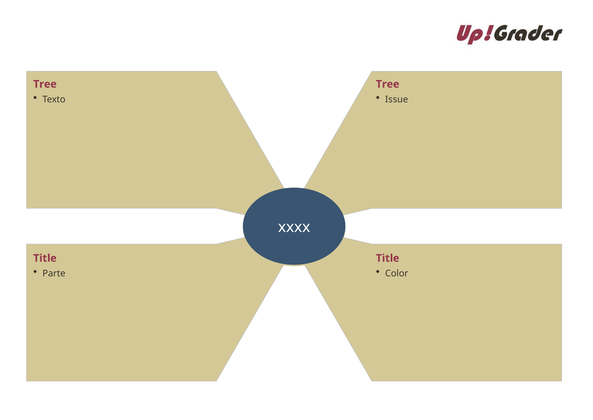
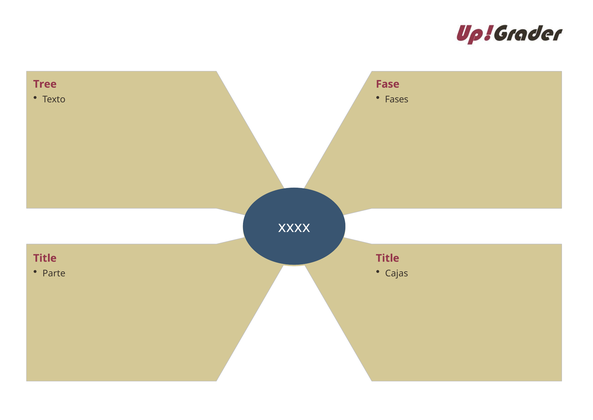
Tree: Tree -> Fase (388, 84)
Issue: Issue -> Fases (397, 99)
Color: Color -> Cajas (397, 273)
